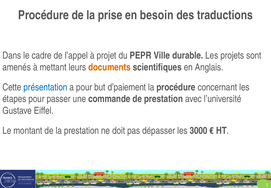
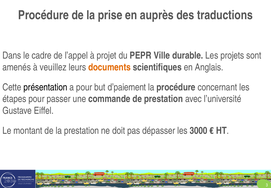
besoin: besoin -> auprès (157, 15)
mettant: mettant -> veuillez (53, 67)
présentation colour: blue -> black (45, 87)
